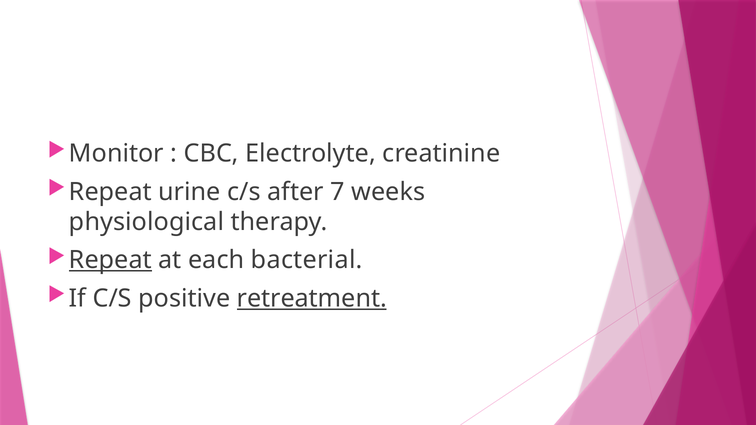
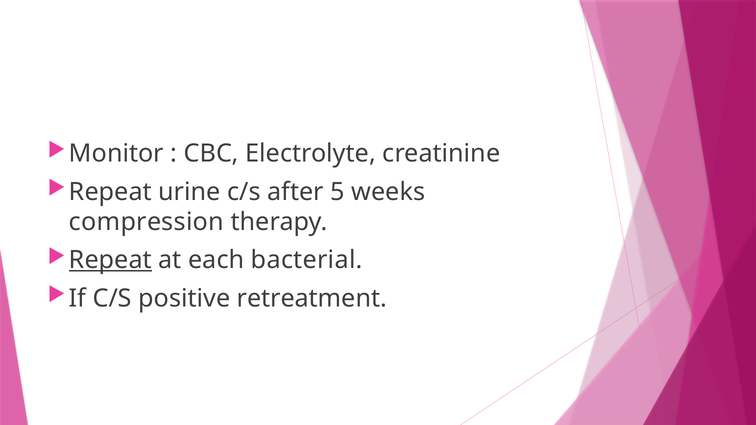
7: 7 -> 5 (338, 192)
physiological: physiological -> compression (146, 222)
retreatment underline: present -> none (312, 298)
